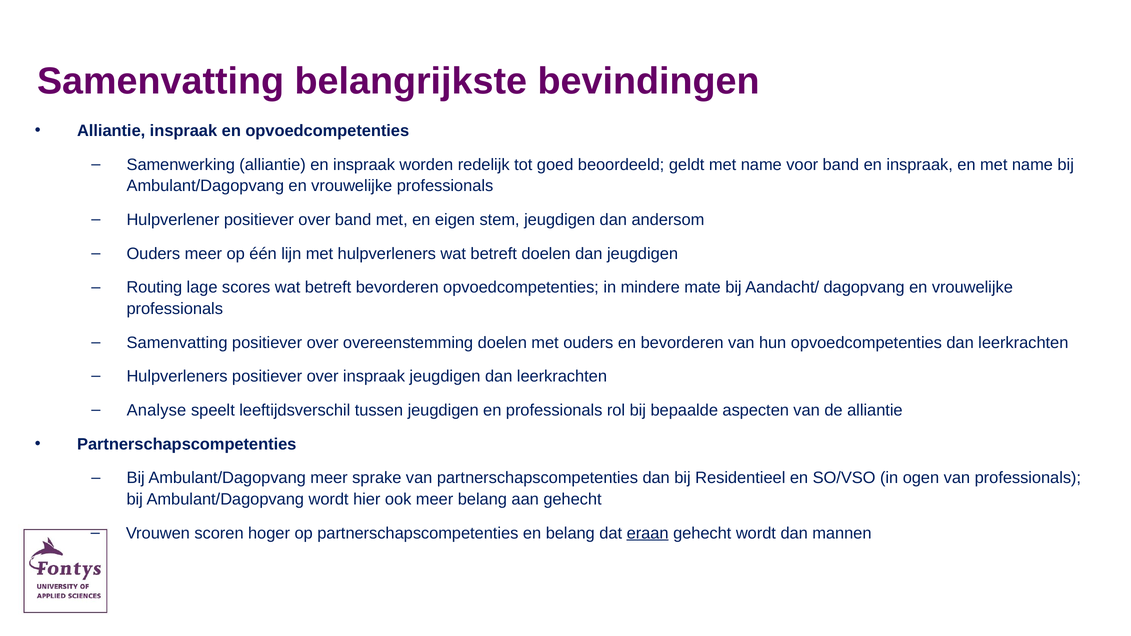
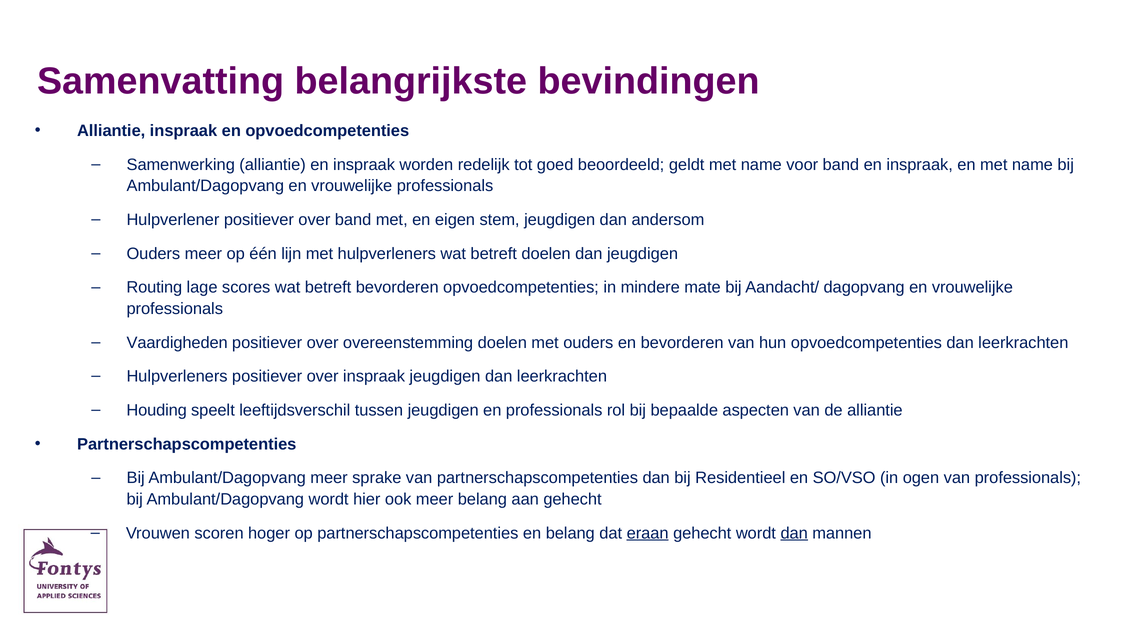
Samenvatting: Samenvatting -> Vaardigheden (177, 343)
Analyse: Analyse -> Houding (157, 410)
dan underline: none -> present (794, 533)
